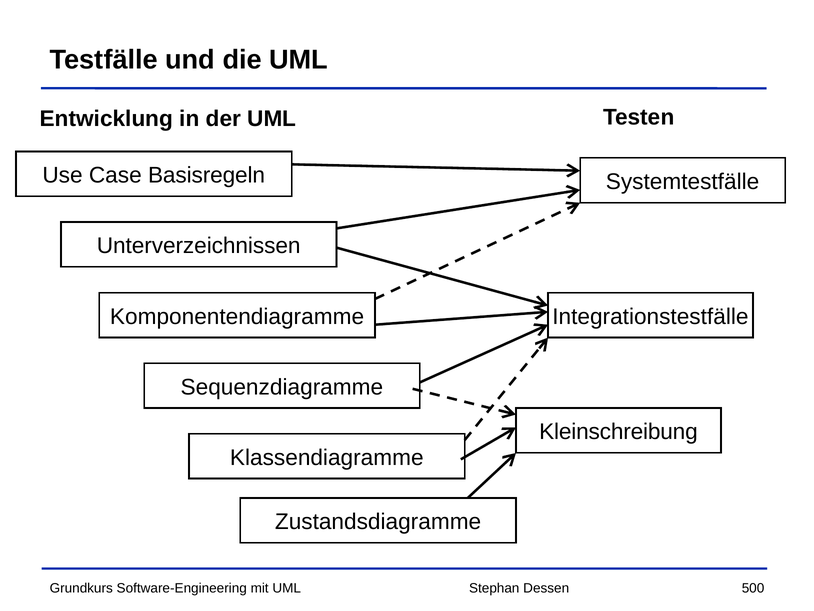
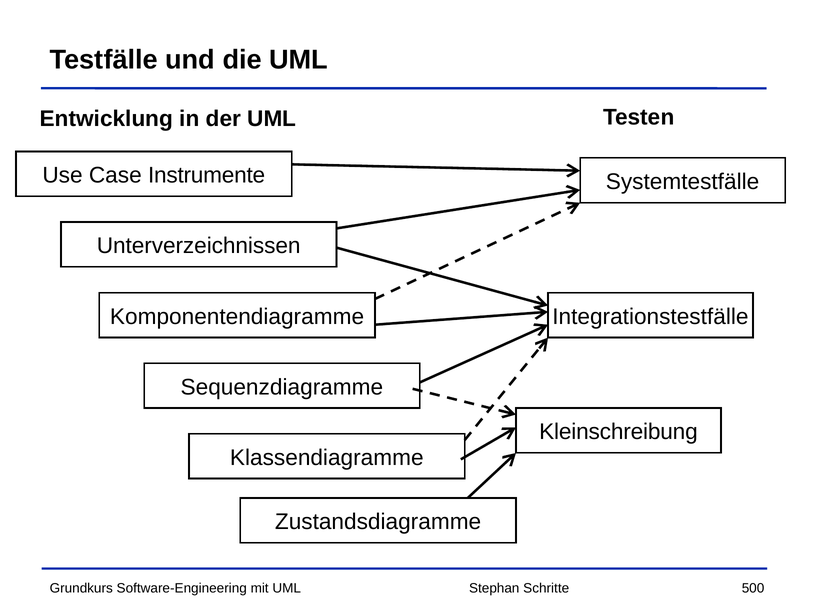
Basisregeln: Basisregeln -> Instrumente (207, 175)
Dessen: Dessen -> Schritte (546, 588)
